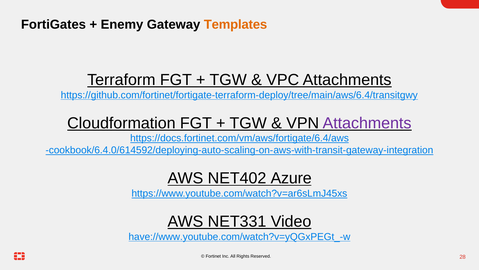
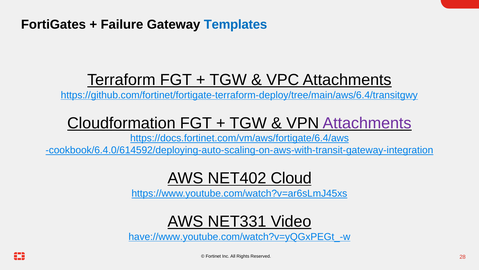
Enemy: Enemy -> Failure (122, 25)
Templates colour: orange -> blue (236, 25)
Azure: Azure -> Cloud (291, 178)
